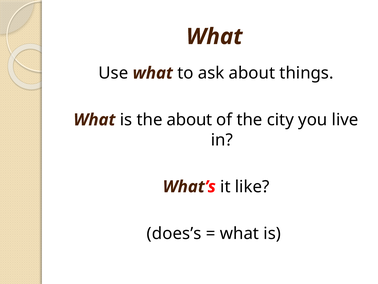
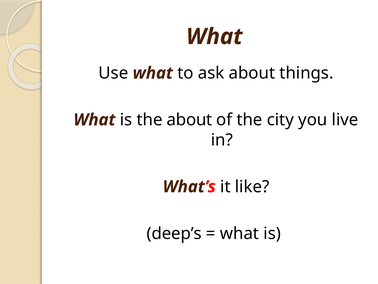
does’s: does’s -> deep’s (174, 233)
